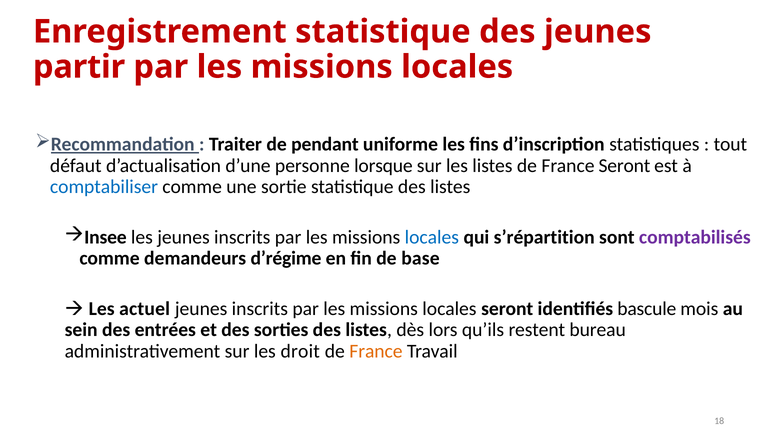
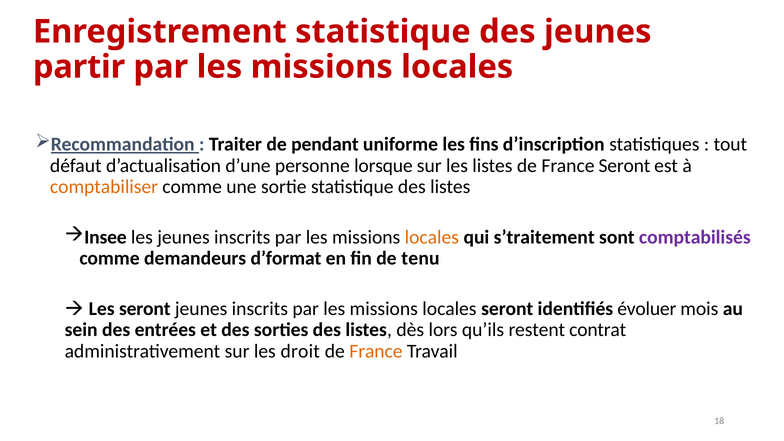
comptabiliser colour: blue -> orange (104, 187)
locales colour: blue -> orange (432, 237)
s’répartition: s’répartition -> s’traitement (544, 237)
d’régime: d’régime -> d’format (286, 258)
base: base -> tenu (420, 258)
Les actuel: actuel -> seront (145, 309)
bascule: bascule -> évoluer (647, 309)
bureau: bureau -> contrat (598, 330)
